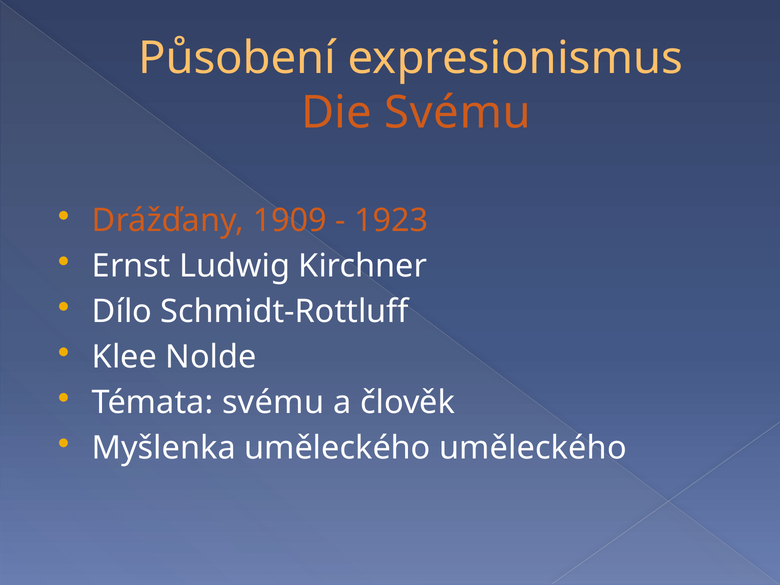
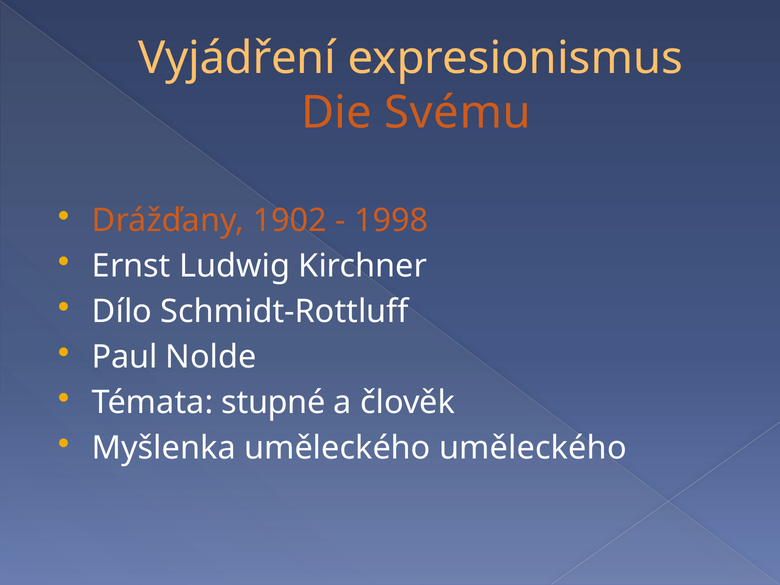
Působení: Působení -> Vyjádření (237, 58)
1909: 1909 -> 1902 (290, 221)
1923: 1923 -> 1998 (391, 221)
Klee: Klee -> Paul (125, 357)
Témata svému: svému -> stupné (273, 403)
